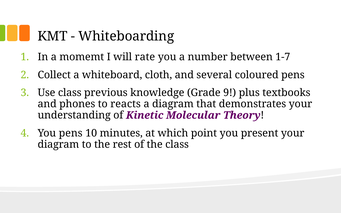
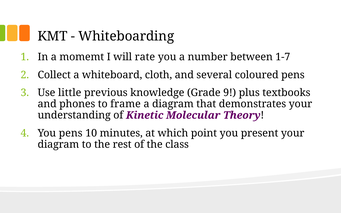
Use class: class -> little (70, 93)
reacts: reacts -> frame (126, 104)
